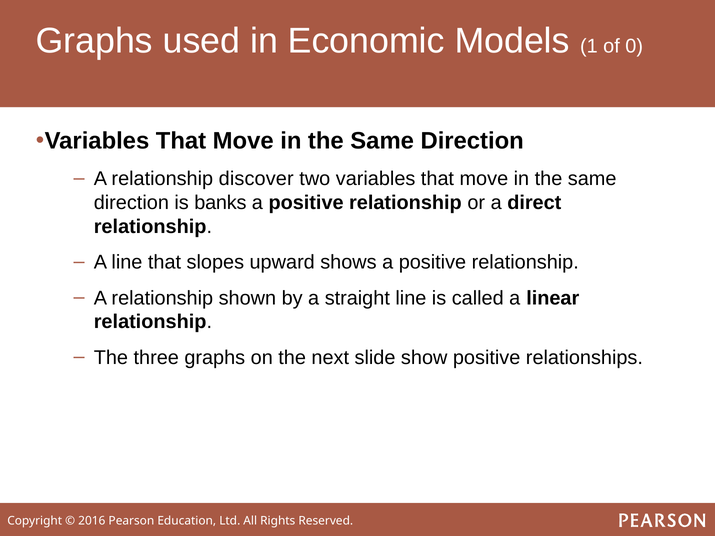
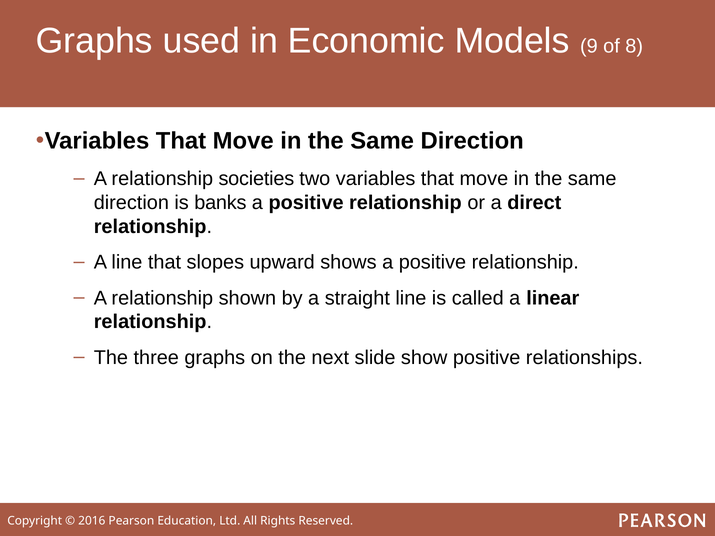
1: 1 -> 9 (589, 46)
0: 0 -> 8 (634, 46)
discover: discover -> societies (256, 179)
